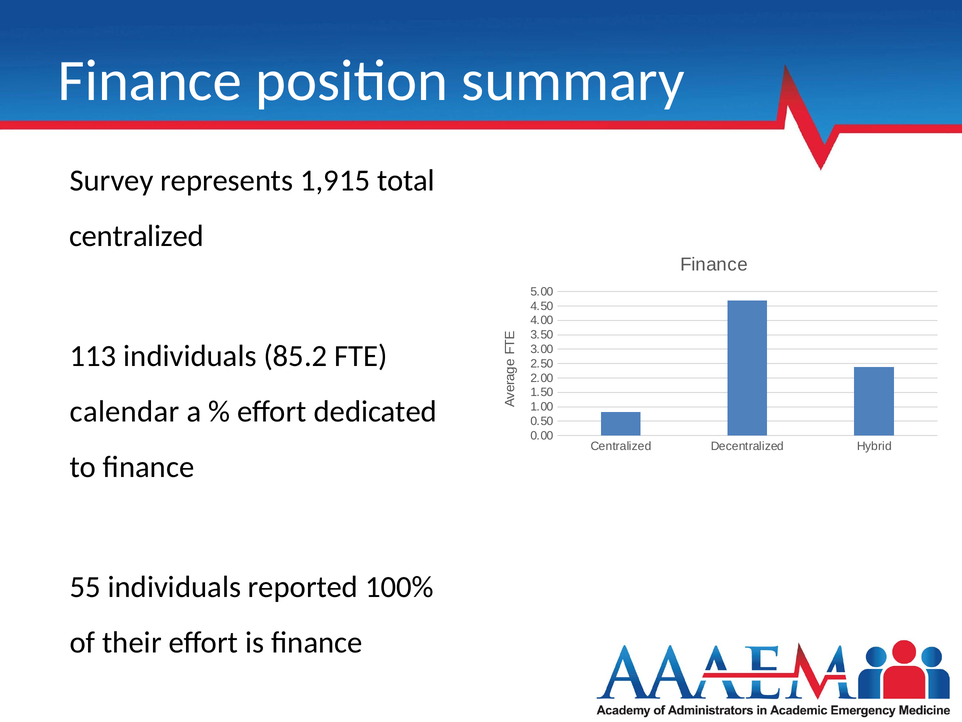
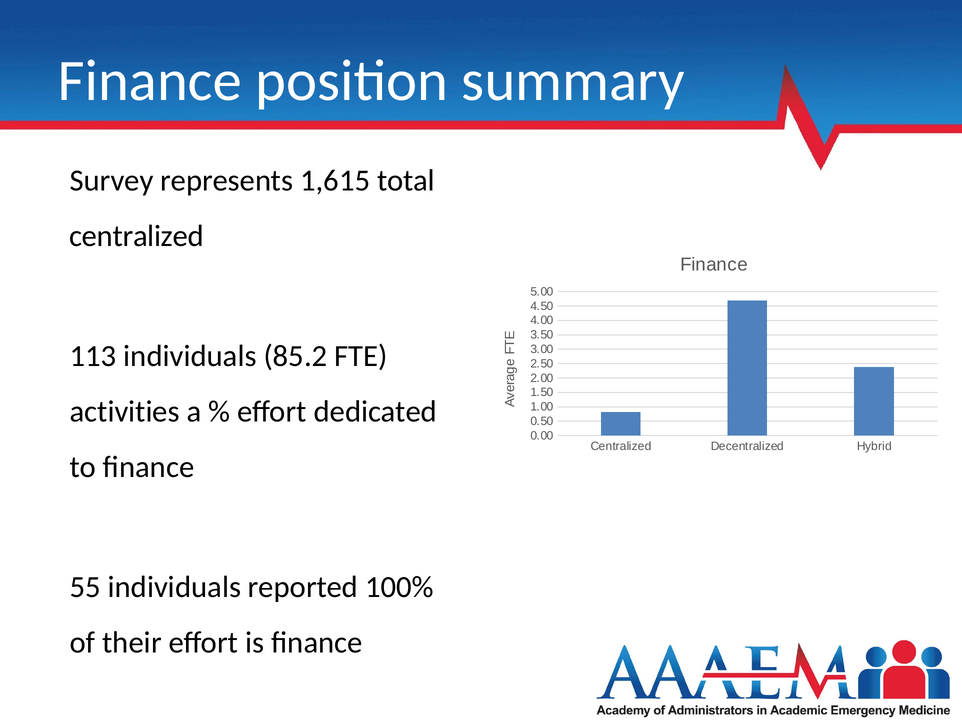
1,915: 1,915 -> 1,615 (335, 181)
calendar: calendar -> activities (125, 411)
